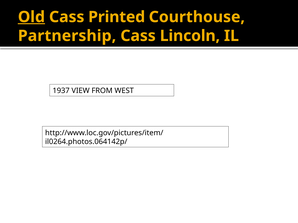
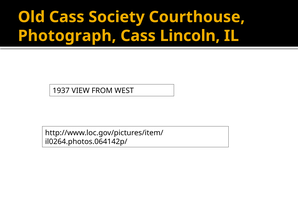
Old underline: present -> none (31, 17)
Printed: Printed -> Society (117, 17)
Partnership: Partnership -> Photograph (67, 36)
